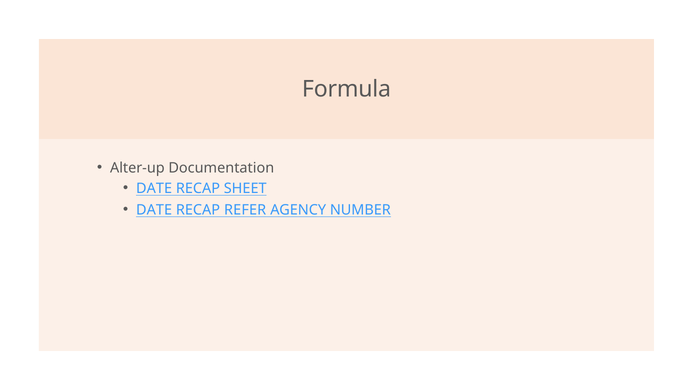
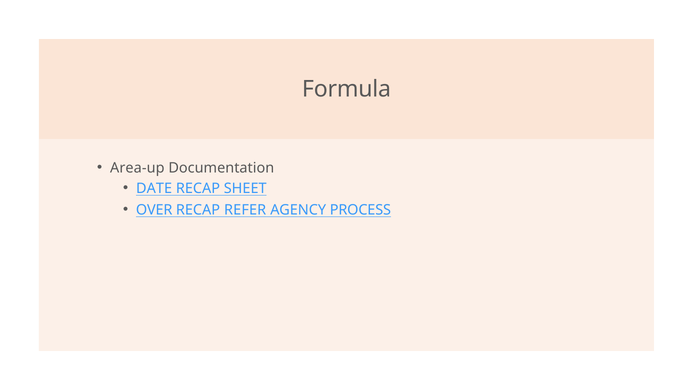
Alter-up: Alter-up -> Area-up (137, 168)
DATE: DATE -> OVER (154, 210)
NUMBER: NUMBER -> PROCESS (360, 210)
